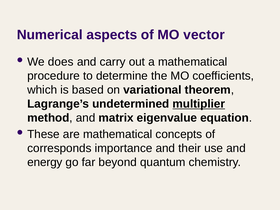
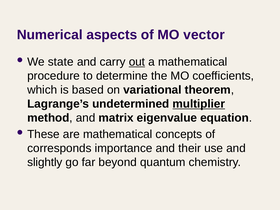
does: does -> state (61, 62)
out underline: none -> present (137, 62)
energy: energy -> slightly (45, 162)
